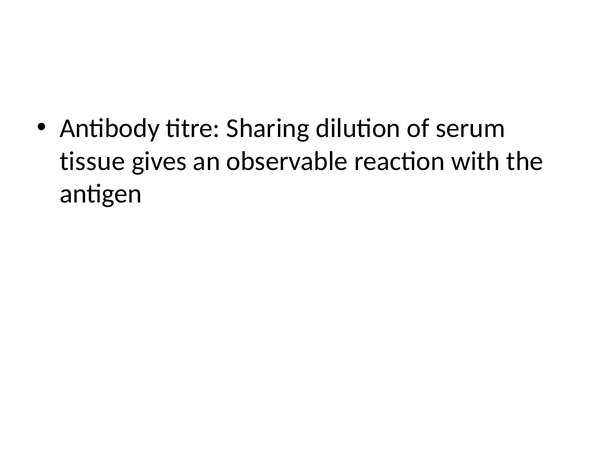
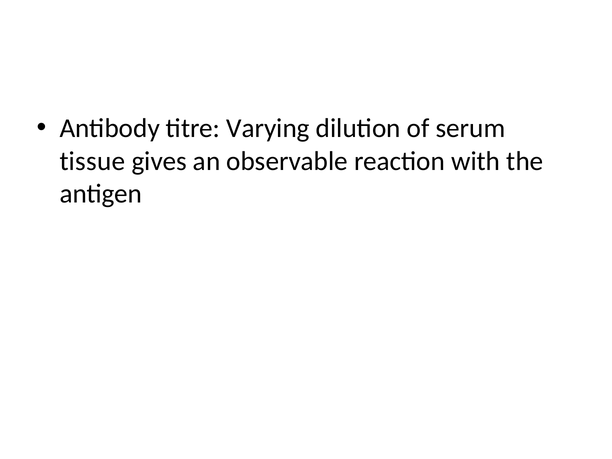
Sharing: Sharing -> Varying (268, 128)
